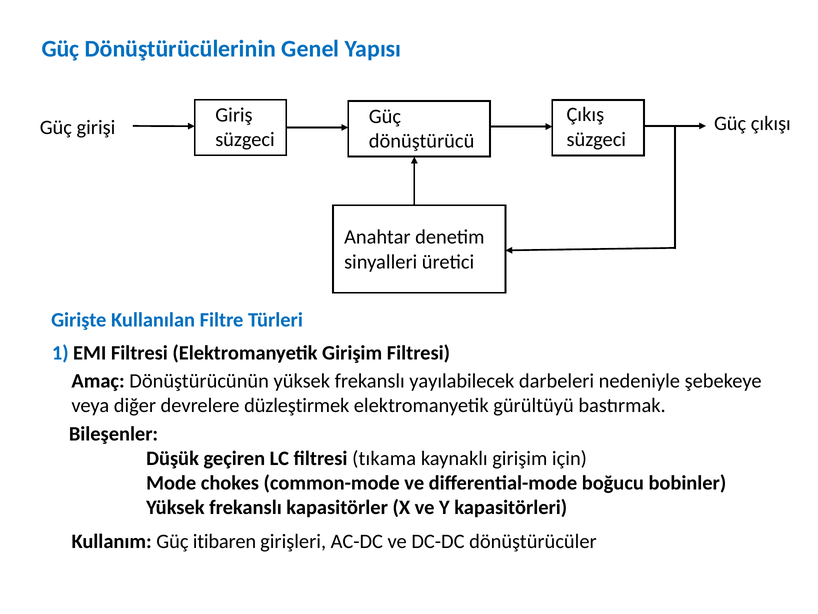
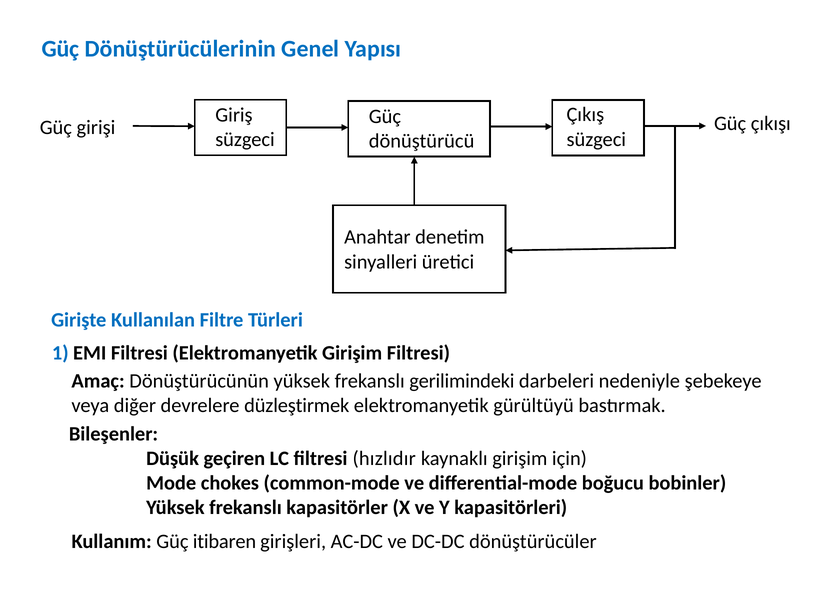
yayılabilecek: yayılabilecek -> gerilimindeki (462, 381)
tıkama: tıkama -> hızlıdır (384, 458)
